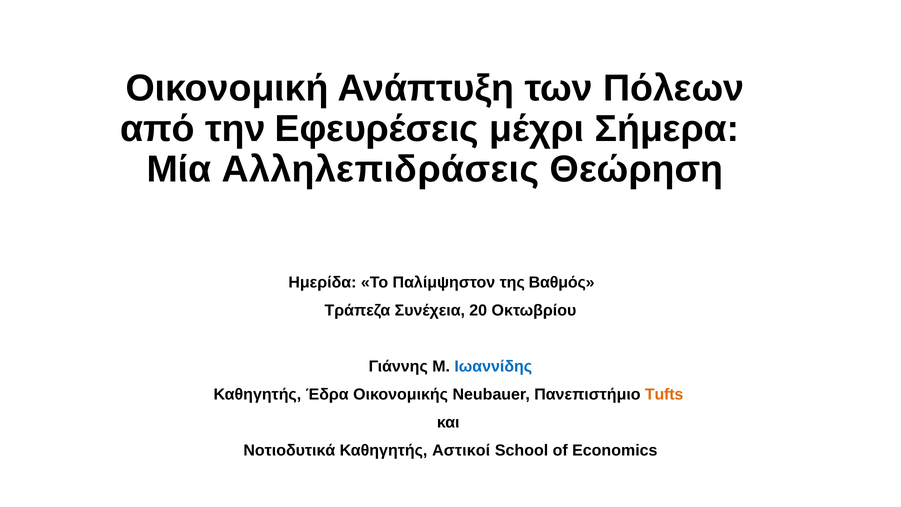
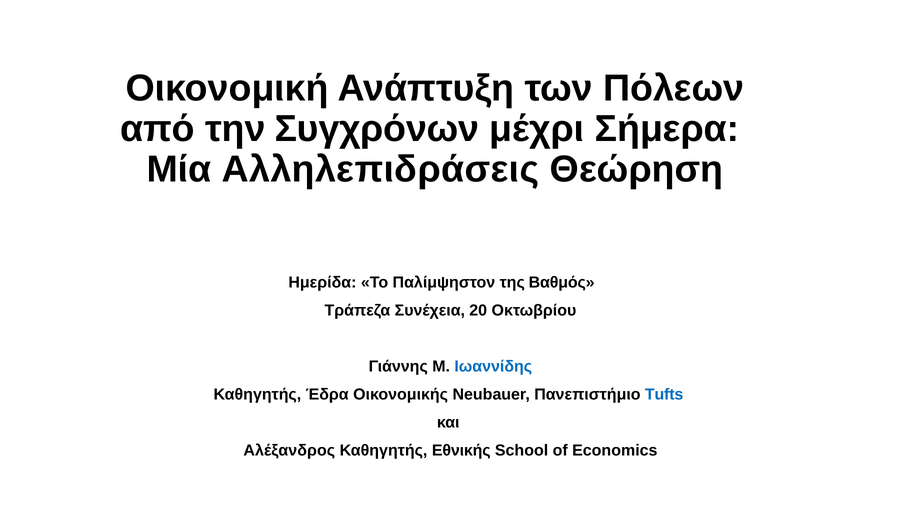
Εφευρέσεις: Εφευρέσεις -> Συγχρόνων (377, 129)
Tufts colour: orange -> blue (664, 394)
Νοτιοδυτικά: Νοτιοδυτικά -> Αλέξανδρος (289, 450)
Αστικοί: Αστικοί -> Εθνικής (461, 450)
